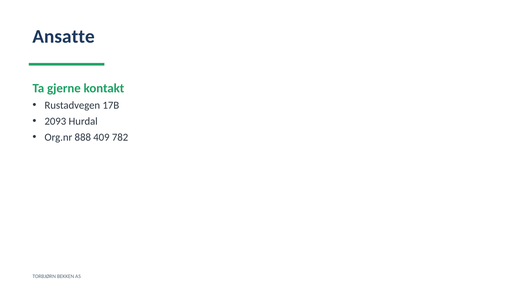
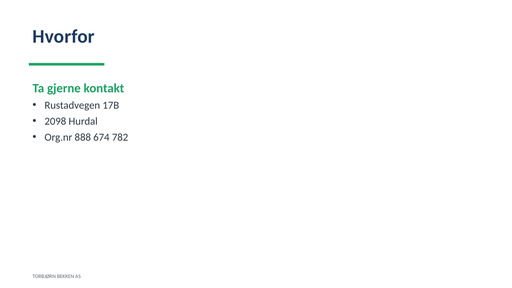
Ansatte: Ansatte -> Hvorfor (64, 37)
2093: 2093 -> 2098 (55, 121)
409: 409 -> 674 (101, 137)
